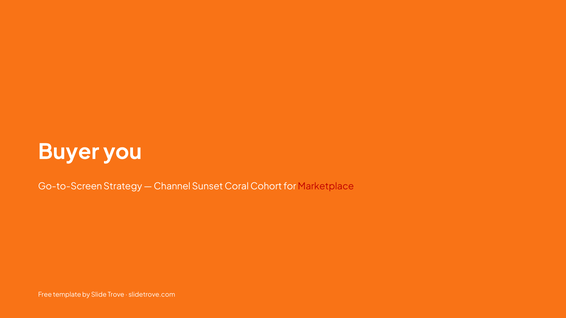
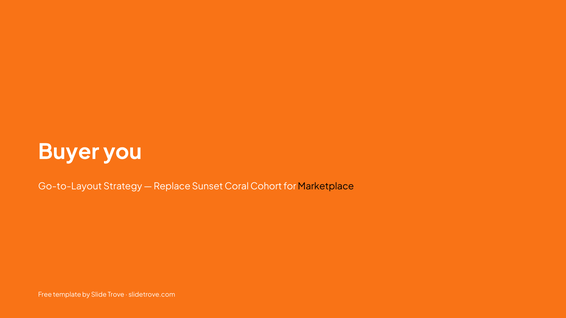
Go-to-Screen: Go-to-Screen -> Go-to-Layout (70, 187)
Channel: Channel -> Replace (172, 187)
Marketplace colour: red -> black (326, 187)
